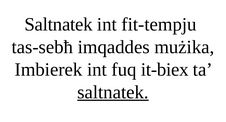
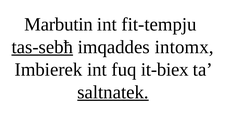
Saltnatek: Saltnatek -> Marbutin (59, 24)
tas-sebħ underline: none -> present (42, 47)
mużika: mużika -> intomx (184, 47)
